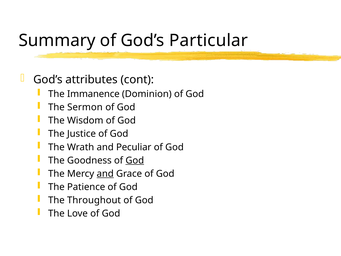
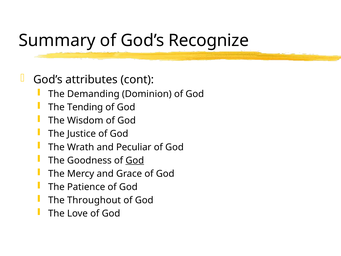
Particular: Particular -> Recognize (209, 40)
Immanence: Immanence -> Demanding (93, 94)
Sermon: Sermon -> Tending (85, 107)
and underline: present -> none (105, 174)
